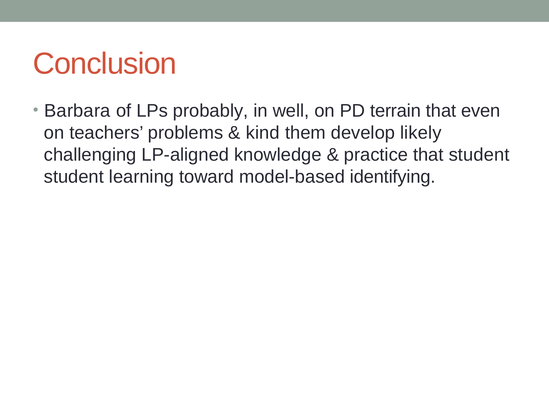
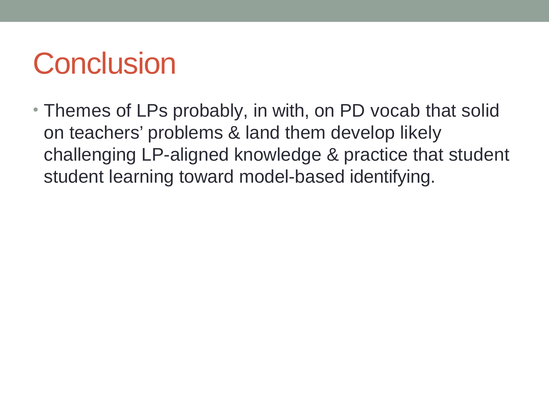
Barbara: Barbara -> Themes (77, 111)
well: well -> with (291, 111)
terrain: terrain -> vocab (395, 111)
even: even -> solid (481, 111)
kind: kind -> land (263, 133)
